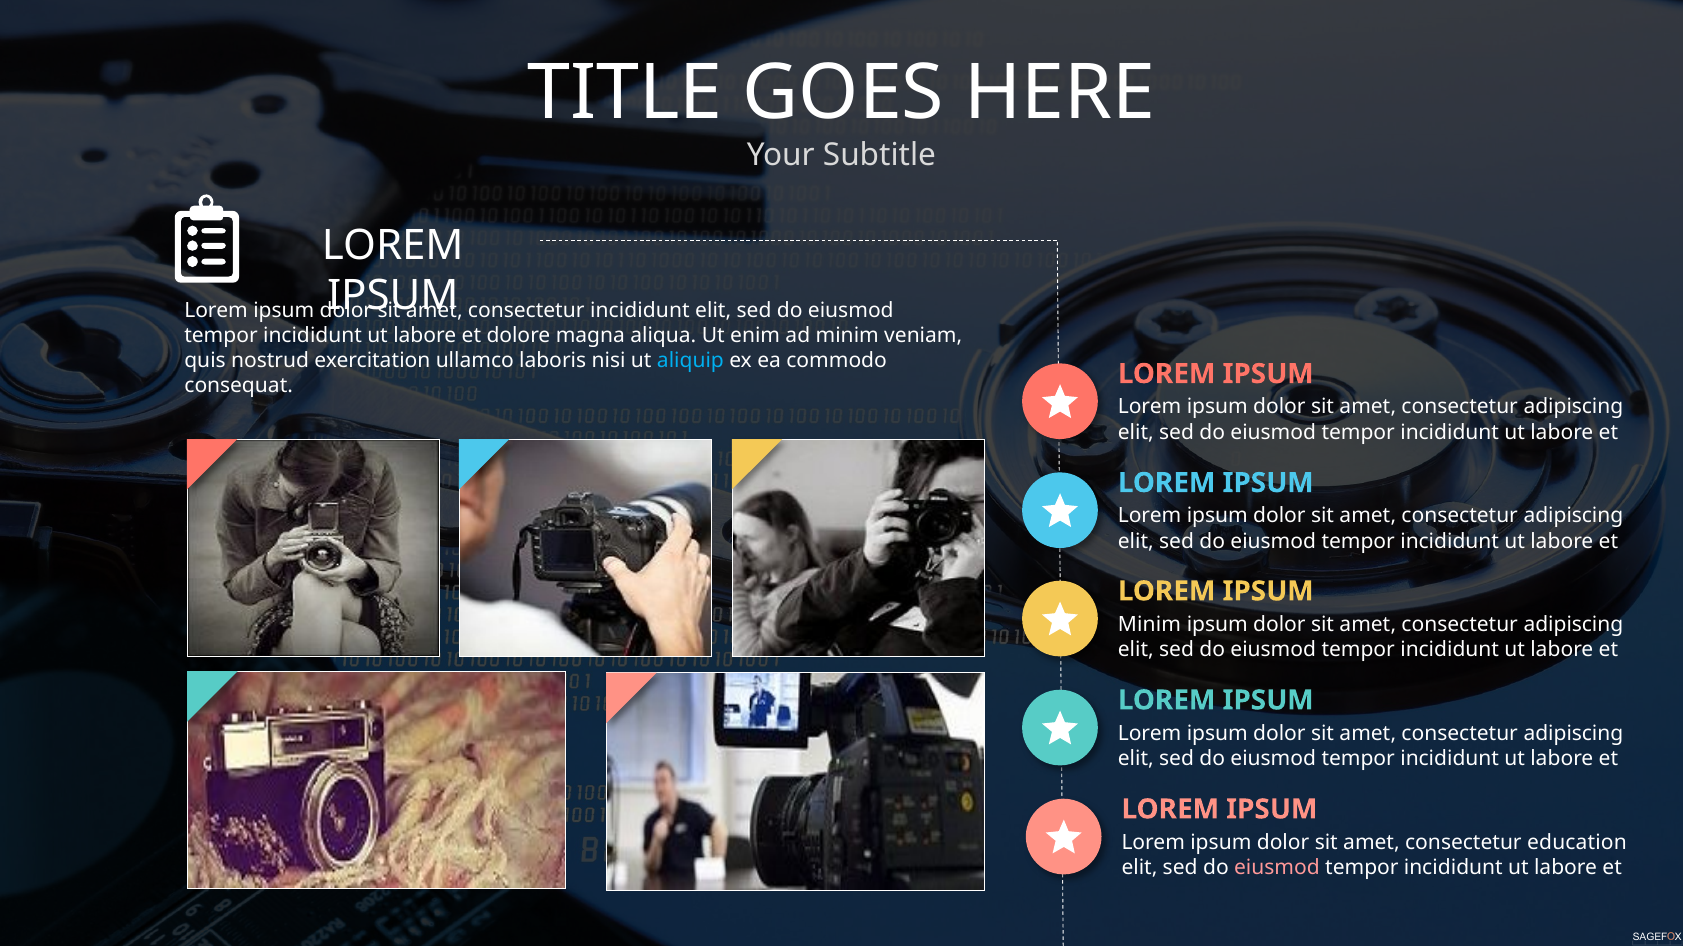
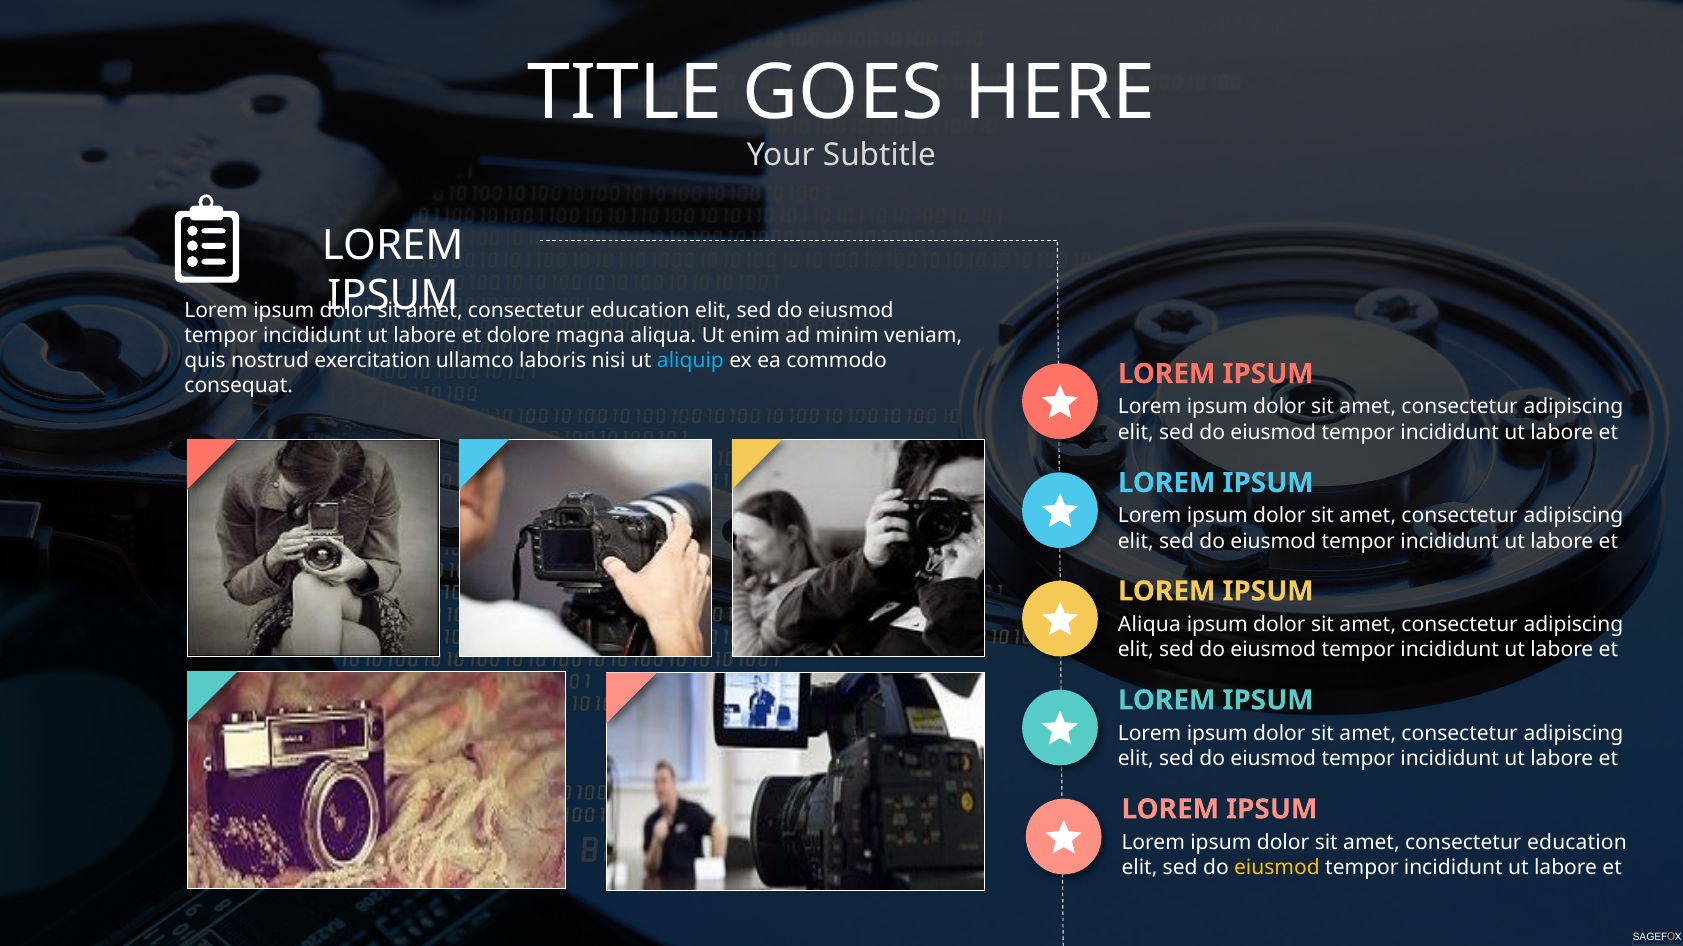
incididunt: incididunt -> education (640, 311)
Minim: Minim -> Aliqua (1149, 625)
eiusmod colour: pink -> yellow (1277, 868)
